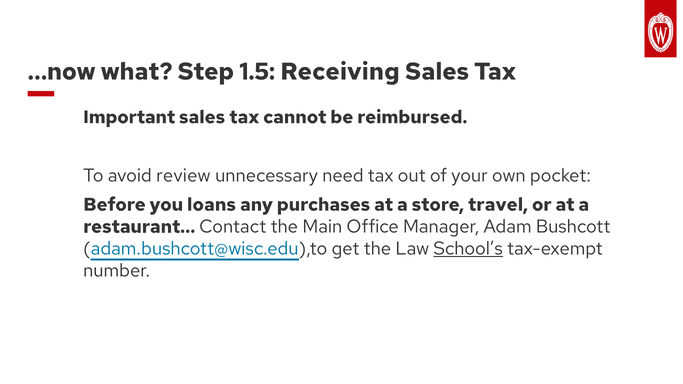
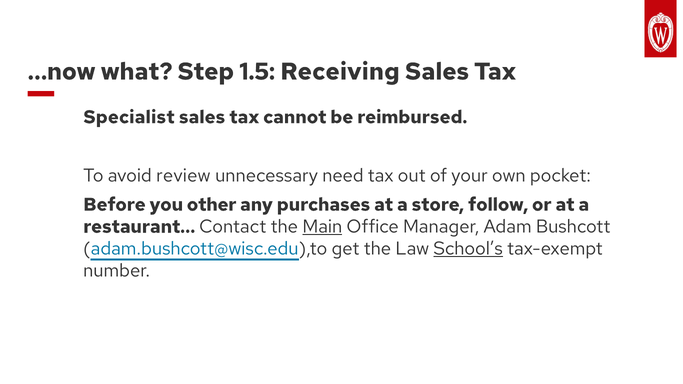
Important: Important -> Specialist (129, 117)
loans: loans -> other (212, 205)
travel: travel -> follow (498, 205)
Main underline: none -> present (322, 227)
